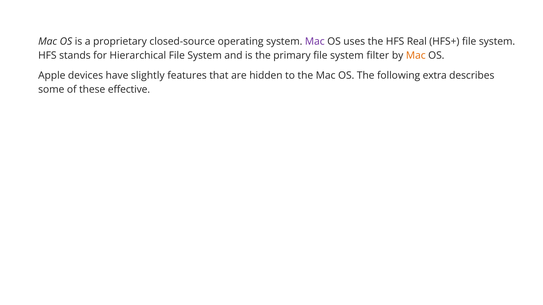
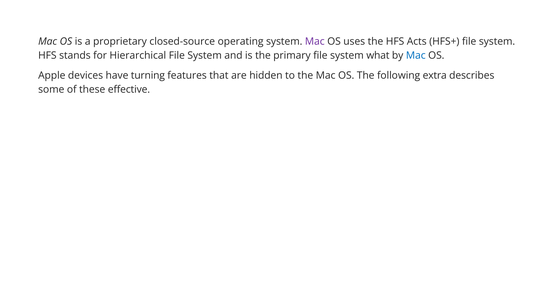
Real: Real -> Acts (417, 42)
filter: filter -> what (378, 56)
Mac colour: orange -> blue (416, 56)
slightly: slightly -> turning (148, 75)
